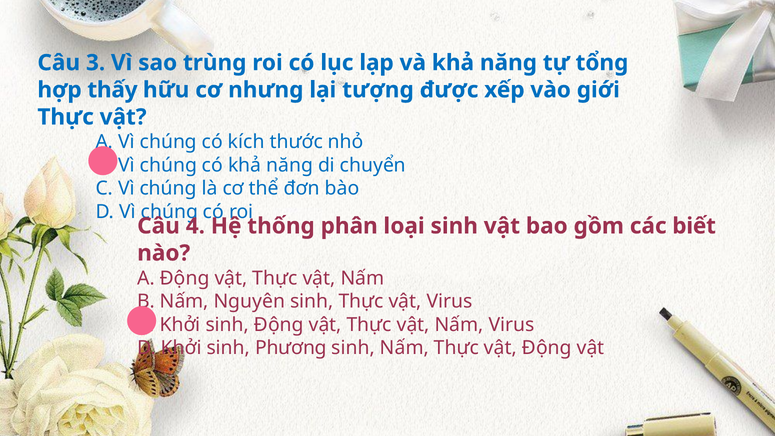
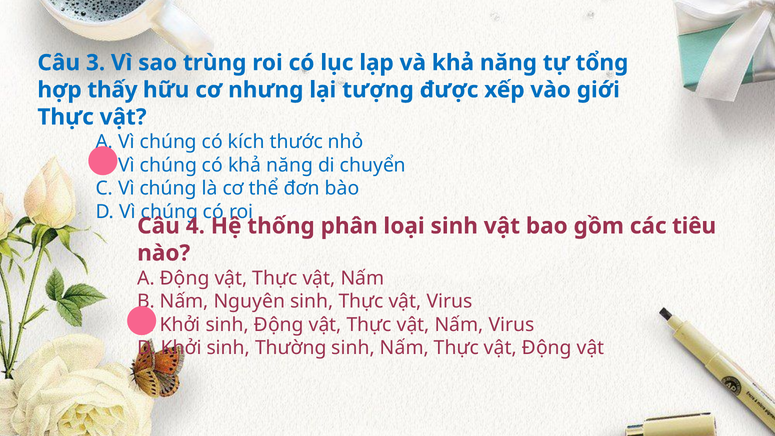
biết: biết -> tiêu (694, 226)
Phương: Phương -> Thường (291, 348)
